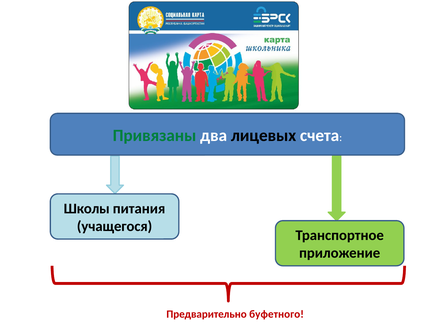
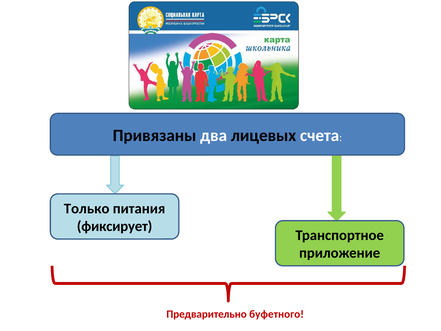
Привязаны colour: green -> black (155, 135)
Школы: Школы -> Только (87, 208)
учащегося: учащегося -> фиксирует (115, 226)
